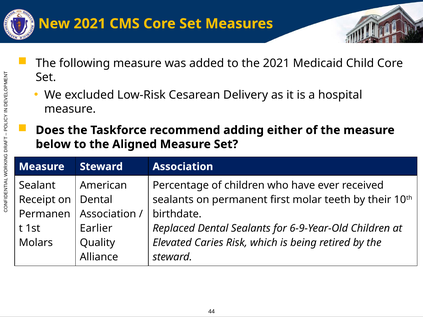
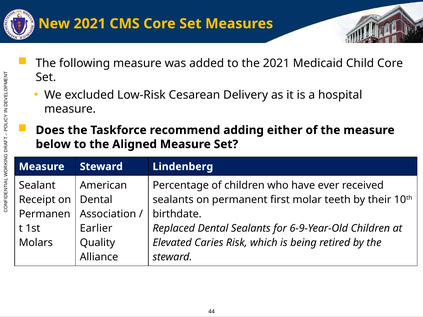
Steward Association: Association -> Lindenberg (183, 167)
